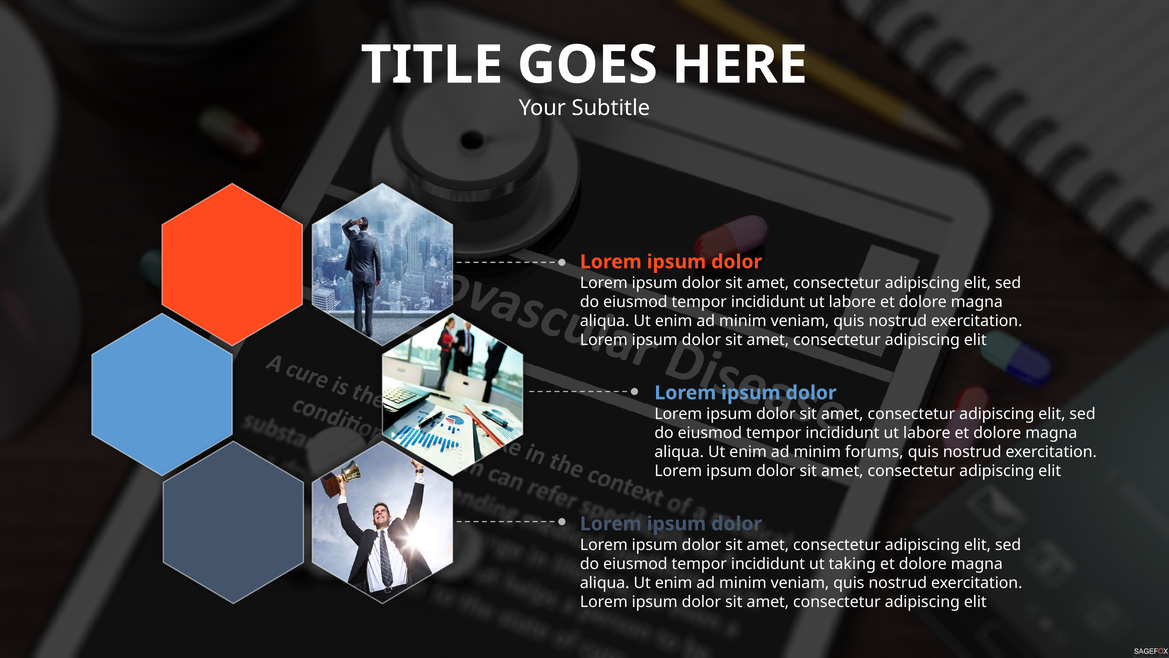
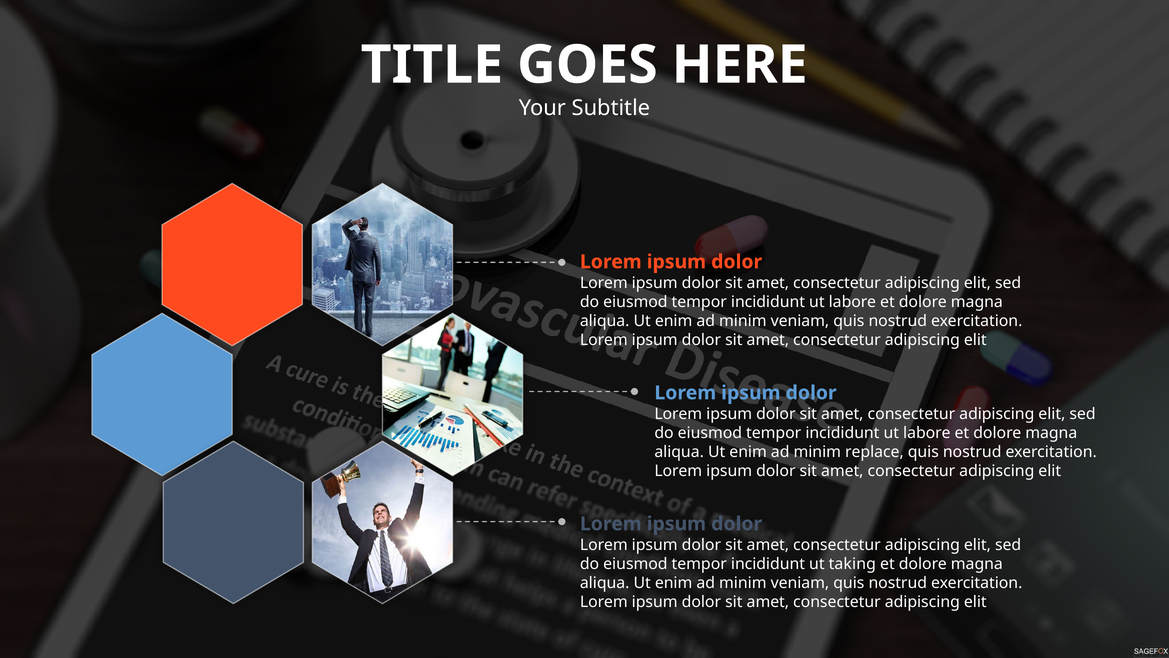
forums: forums -> replace (874, 452)
